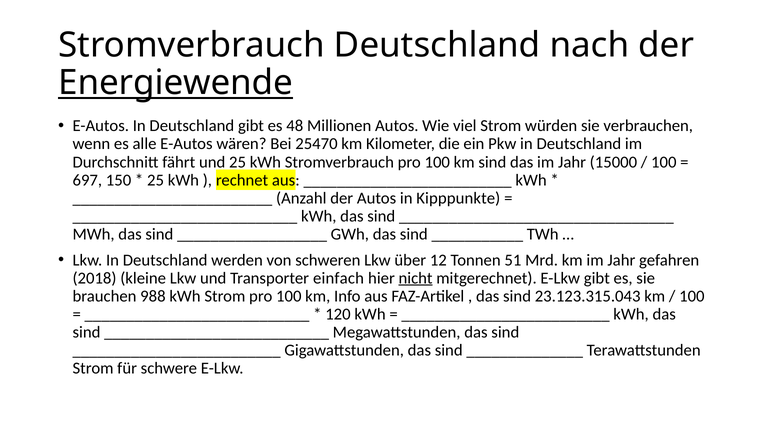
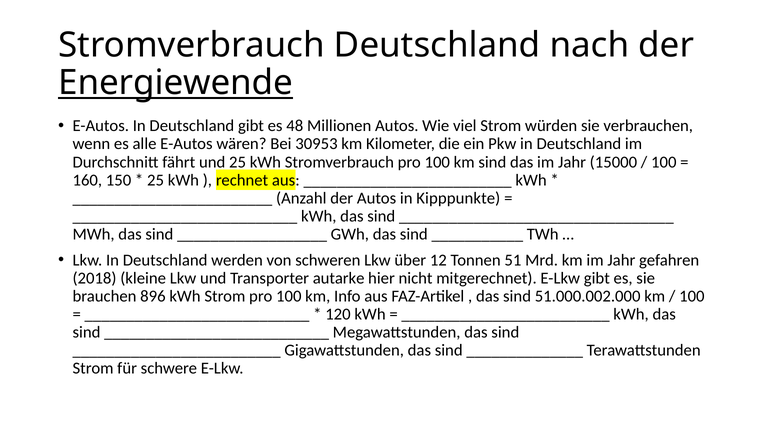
25470: 25470 -> 30953 (316, 144)
697: 697 -> 160 (87, 180)
einfach: einfach -> autarke (339, 279)
nicht underline: present -> none (416, 279)
988: 988 -> 896 (153, 297)
23.123.315.043: 23.123.315.043 -> 51.000.002.000 (588, 297)
